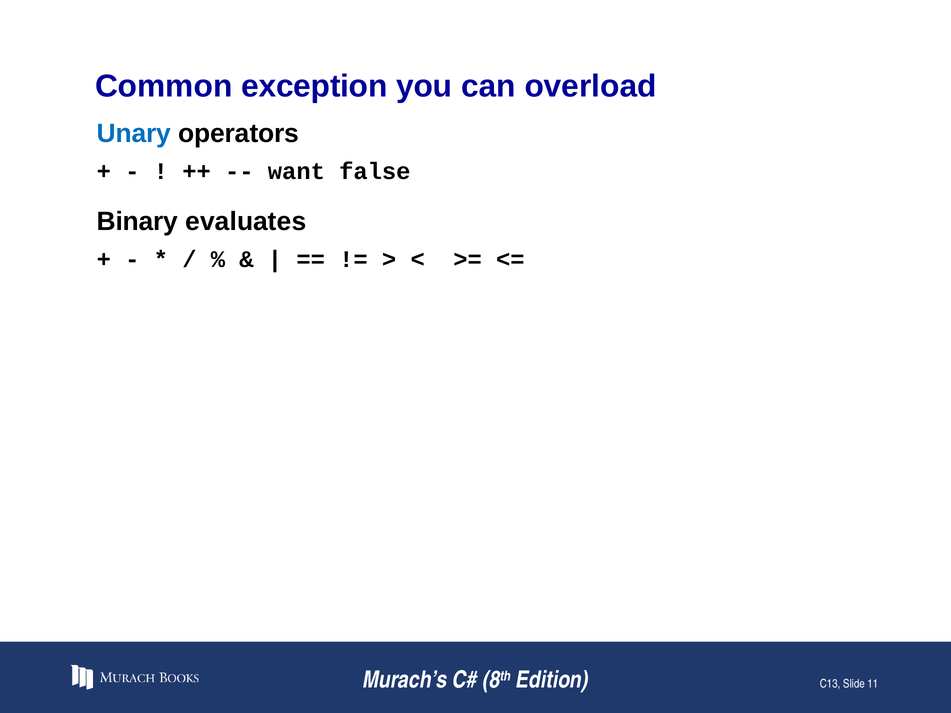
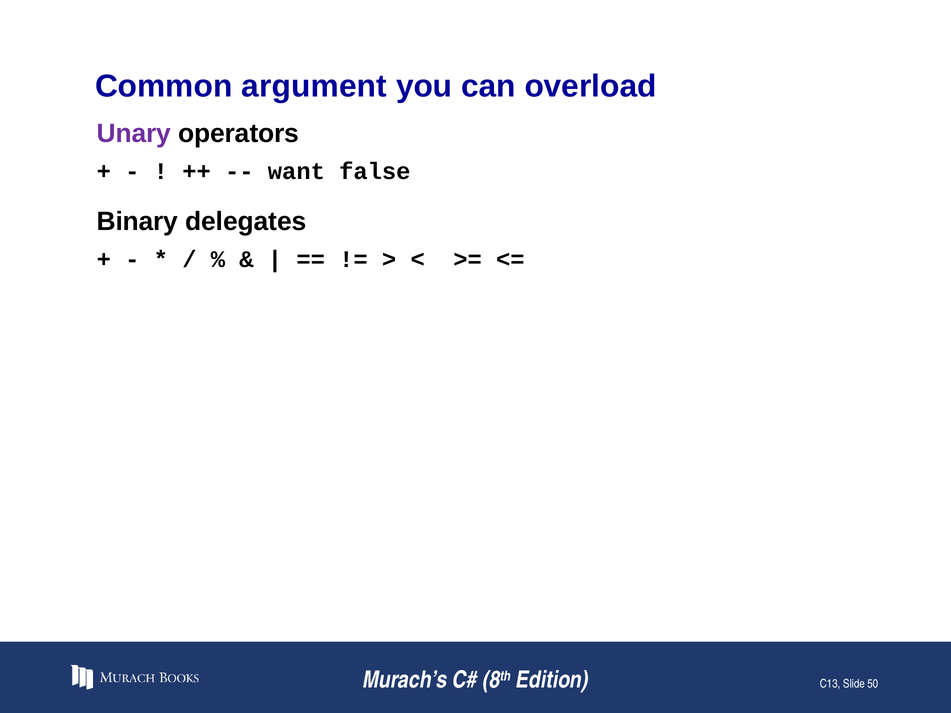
exception: exception -> argument (314, 86)
Unary colour: blue -> purple (134, 133)
evaluates: evaluates -> delegates (246, 221)
11: 11 -> 50 (873, 684)
